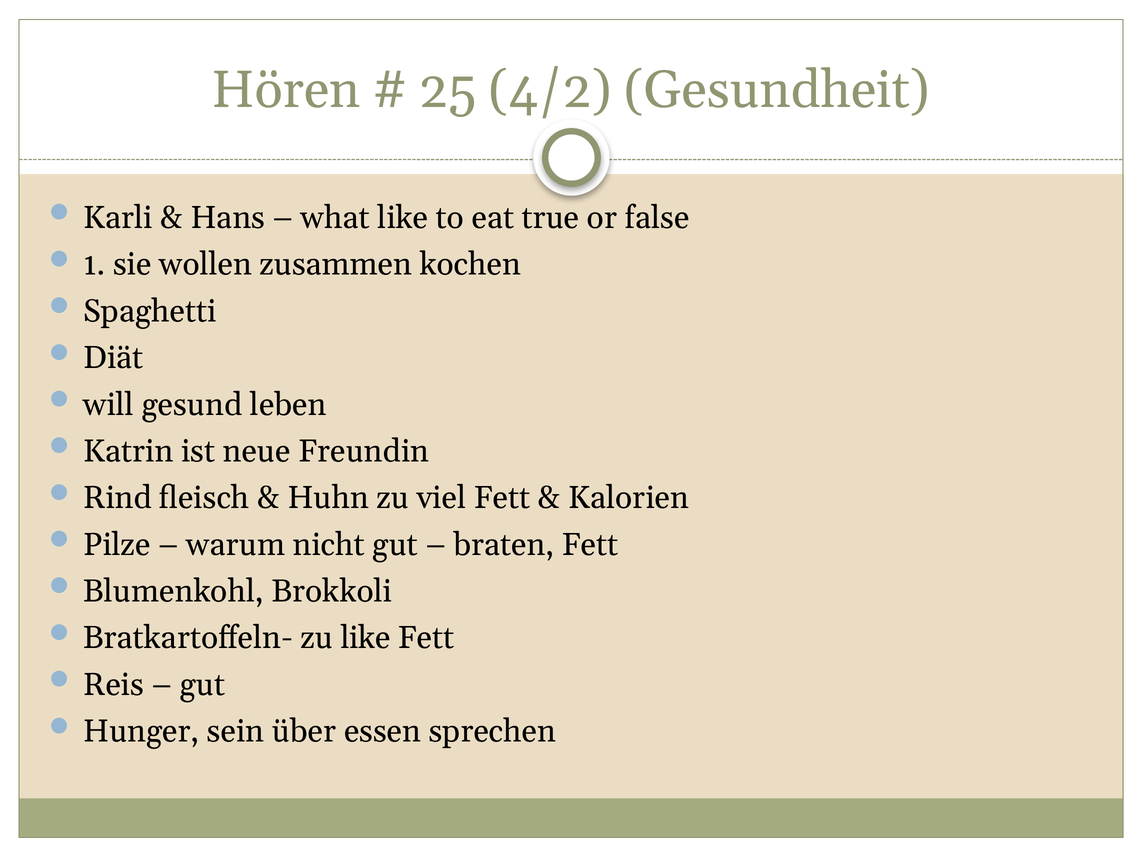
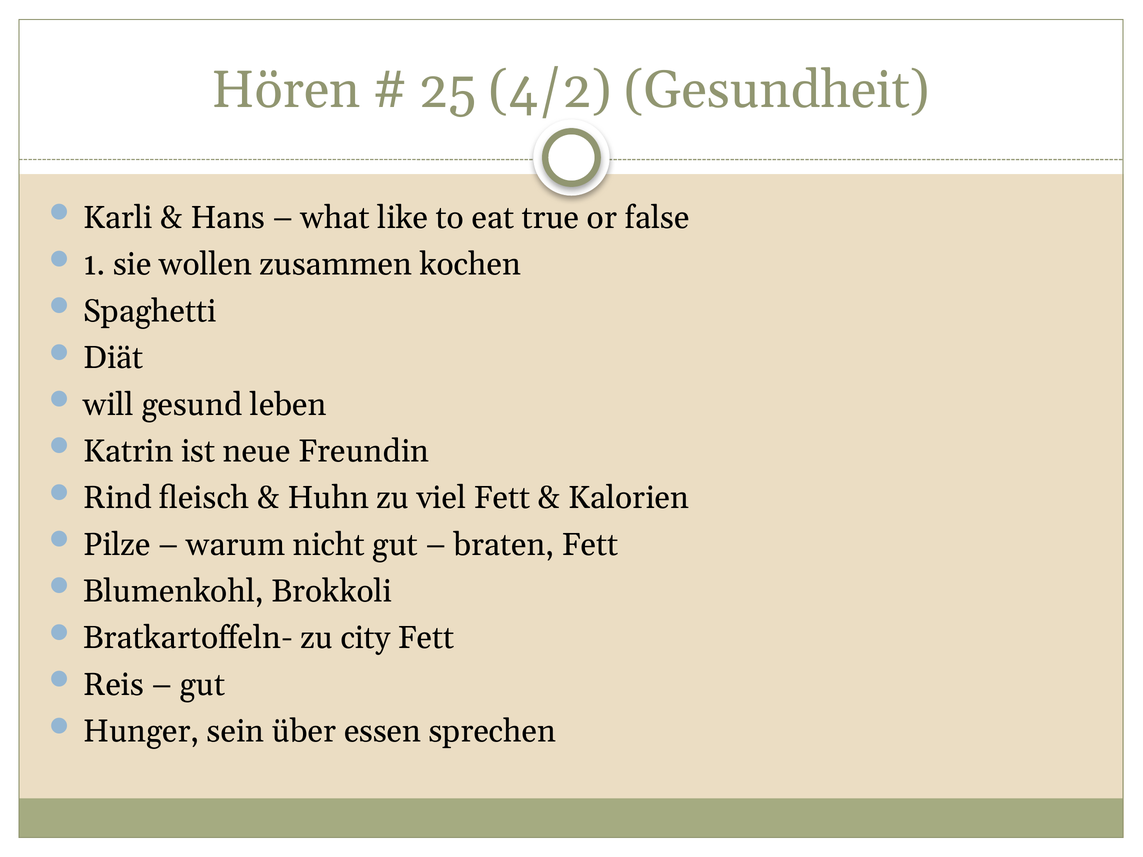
zu like: like -> city (366, 638)
